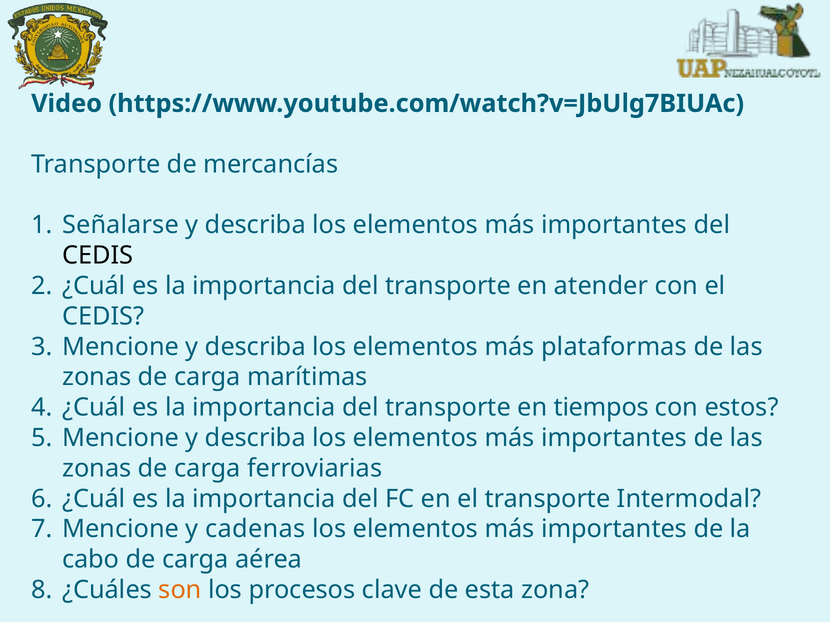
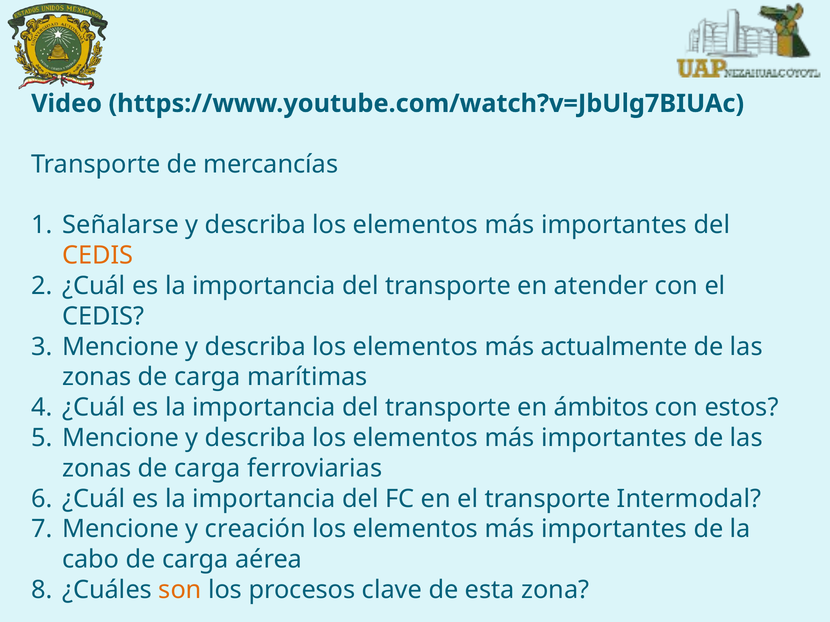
CEDIS colour: black -> orange (98, 256)
plataformas: plataformas -> actualmente (614, 347)
tiempos: tiempos -> ámbitos (601, 408)
cadenas: cadenas -> creación (255, 530)
